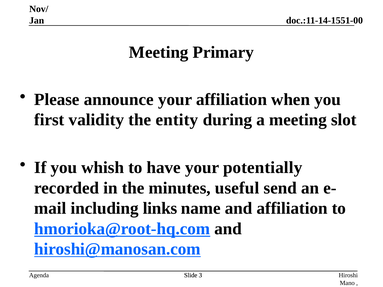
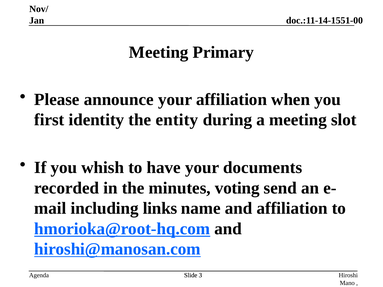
validity: validity -> identity (96, 120)
potentially: potentially -> documents (263, 168)
useful: useful -> voting (237, 188)
